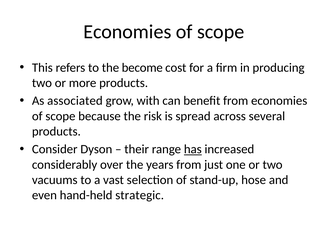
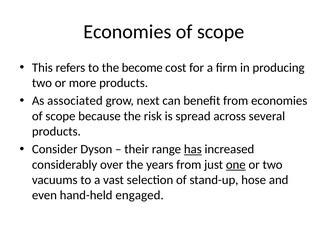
with: with -> next (148, 101)
one underline: none -> present (236, 165)
strategic: strategic -> engaged (140, 195)
